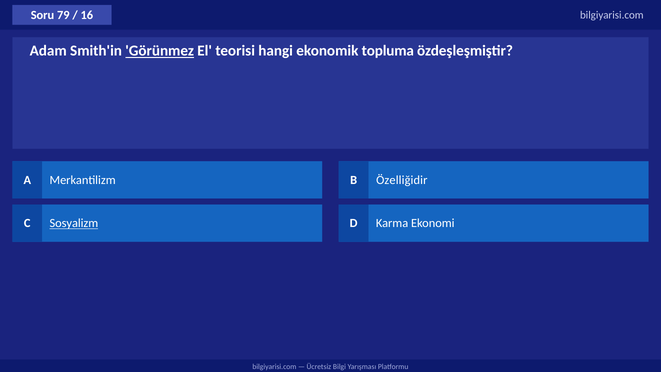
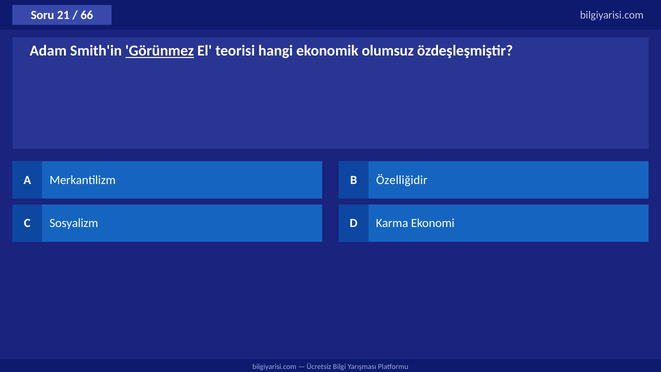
79: 79 -> 21 (63, 15)
16: 16 -> 66 (87, 15)
topluma: topluma -> olumsuz (388, 51)
Sosyalizm underline: present -> none (74, 223)
